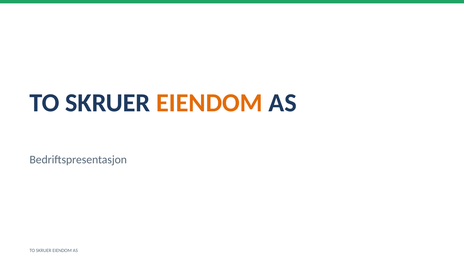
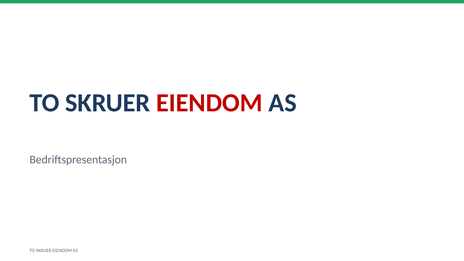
EIENDOM colour: orange -> red (209, 103)
